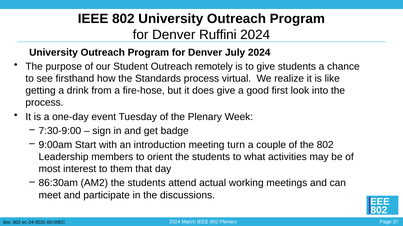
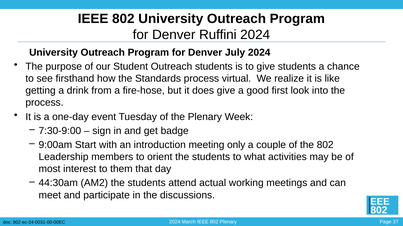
Outreach remotely: remotely -> students (214, 67)
turn: turn -> only (236, 145)
86:30am: 86:30am -> 44:30am (58, 184)
